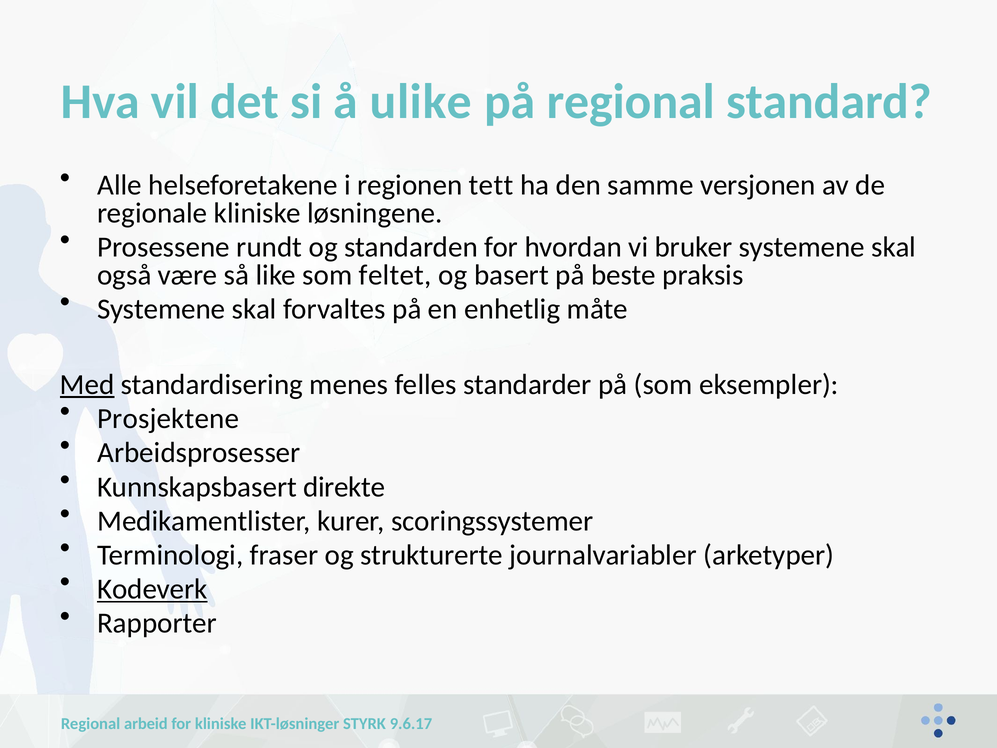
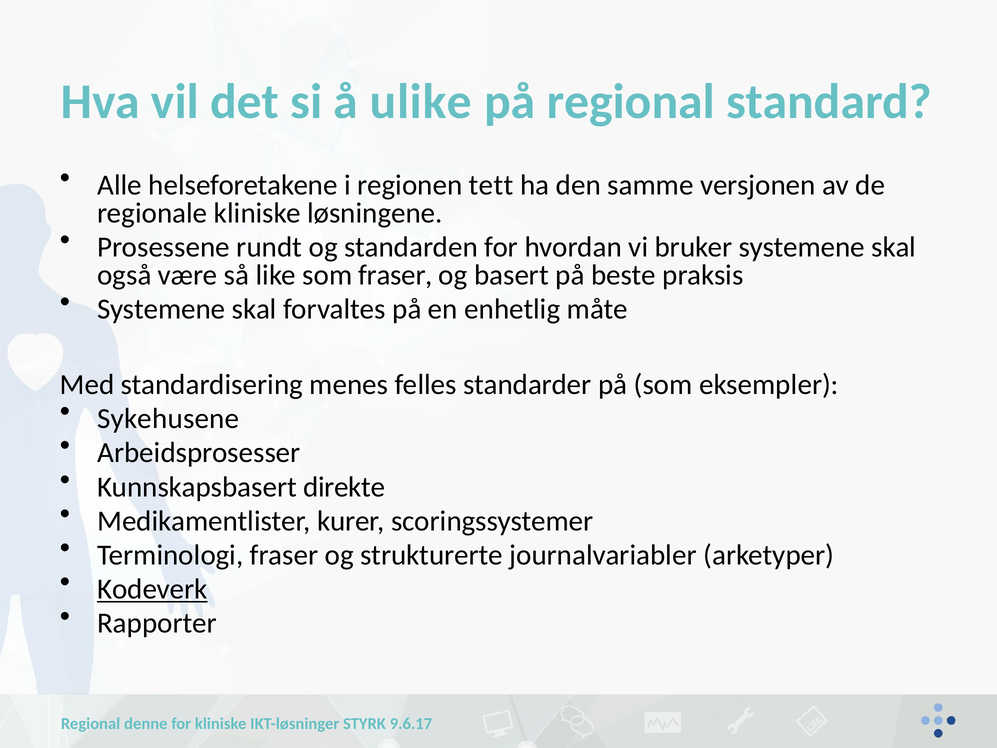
som feltet: feltet -> fraser (396, 275)
Med underline: present -> none (87, 384)
Prosjektene: Prosjektene -> Sykehusene (168, 419)
arbeid: arbeid -> denne (146, 723)
